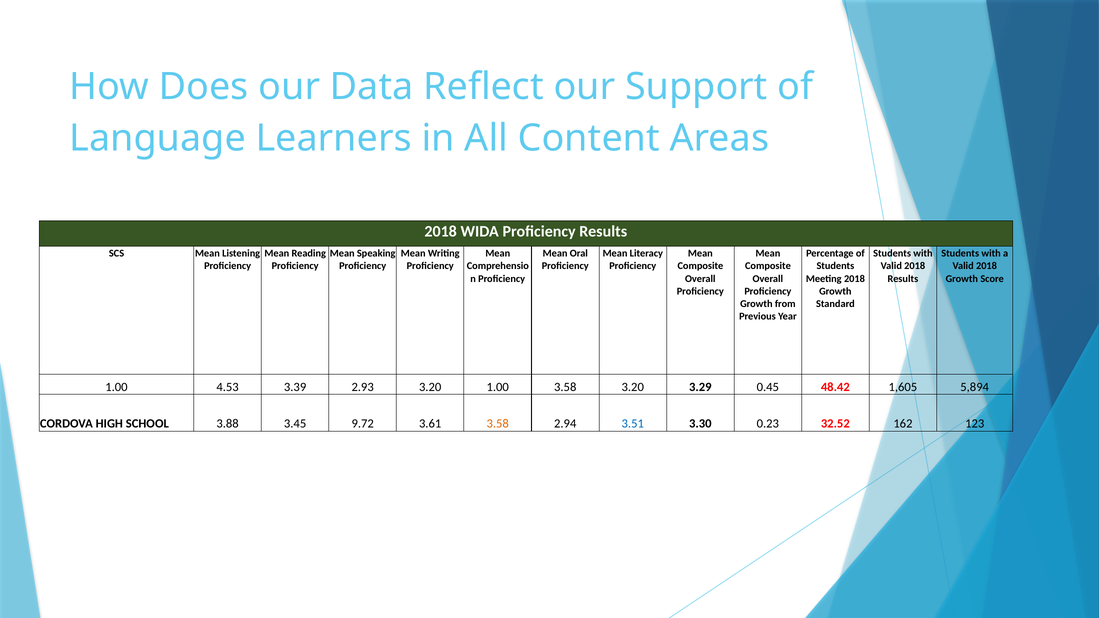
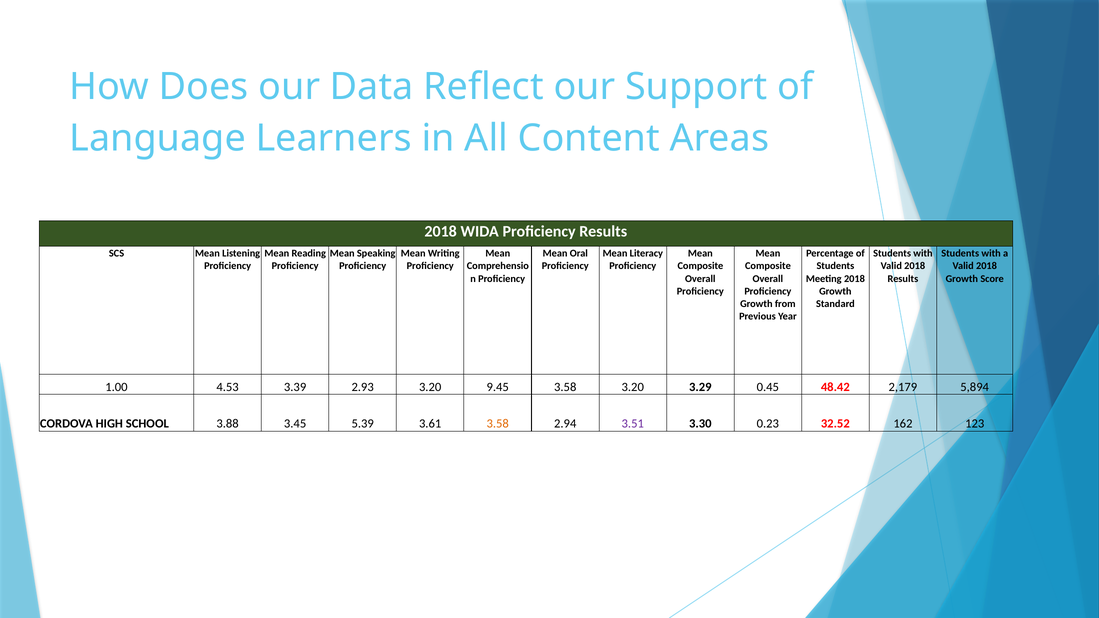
3.20 1.00: 1.00 -> 9.45 (498, 387)
1,605: 1,605 -> 2,179 (903, 387)
9.72: 9.72 -> 5.39 (363, 424)
3.51 colour: blue -> purple (633, 424)
